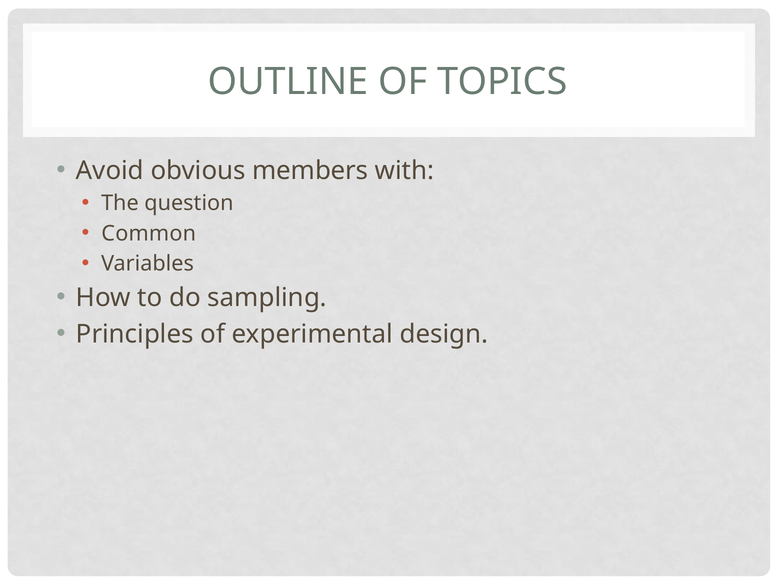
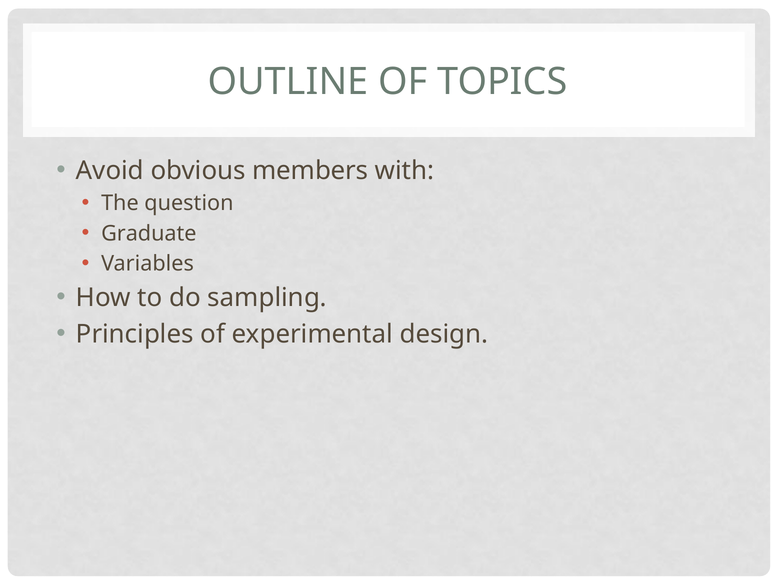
Common: Common -> Graduate (149, 233)
